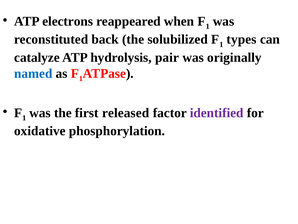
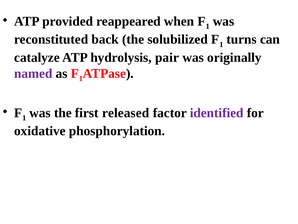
electrons: electrons -> provided (68, 21)
types: types -> turns (242, 39)
named colour: blue -> purple (33, 73)
